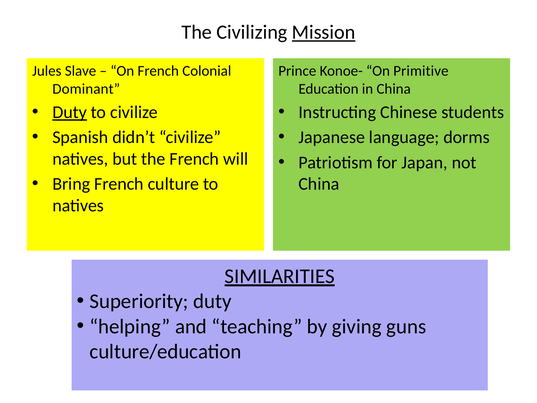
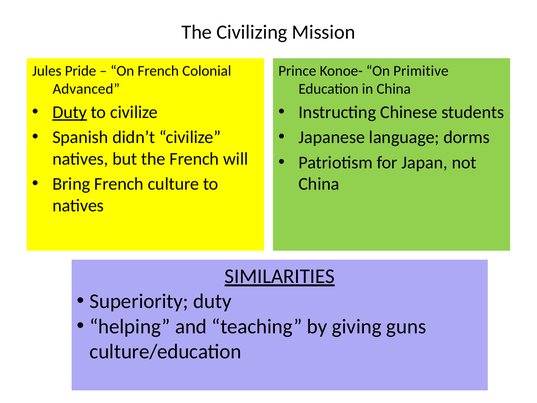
Mission underline: present -> none (324, 32)
Slave: Slave -> Pride (81, 71)
Dominant: Dominant -> Advanced (86, 89)
